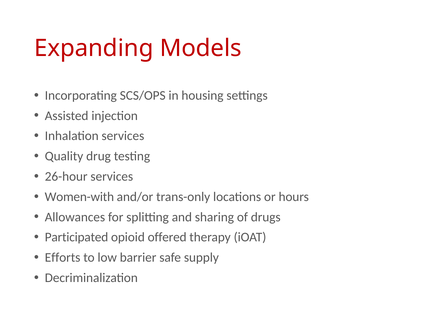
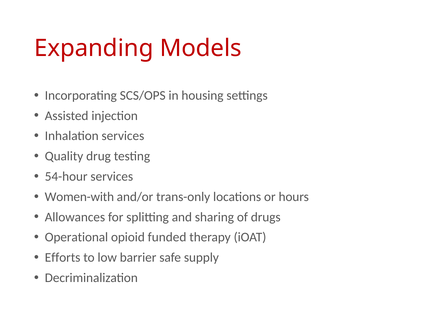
26-hour: 26-hour -> 54-hour (66, 176)
Participated: Participated -> Operational (76, 237)
offered: offered -> funded (167, 237)
